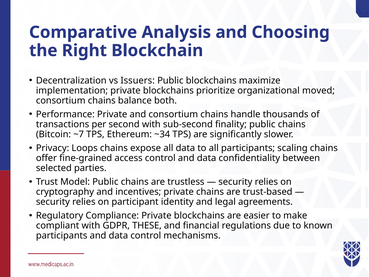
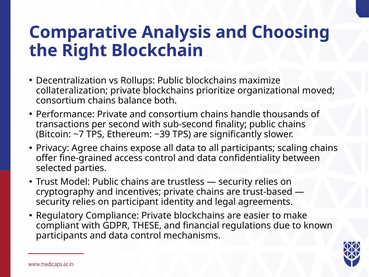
Issuers: Issuers -> Rollups (138, 80)
implementation: implementation -> collateralization (72, 90)
~34: ~34 -> ~39 (162, 134)
Loops: Loops -> Agree (85, 148)
